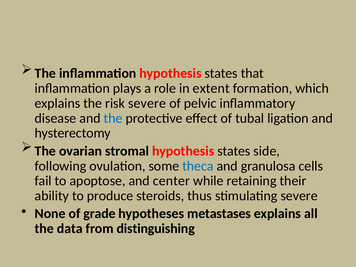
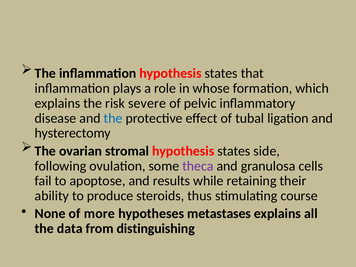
extent: extent -> whose (211, 88)
theca colour: blue -> purple (198, 166)
center: center -> results (171, 181)
stimulating severe: severe -> course (299, 196)
grade: grade -> more (99, 214)
